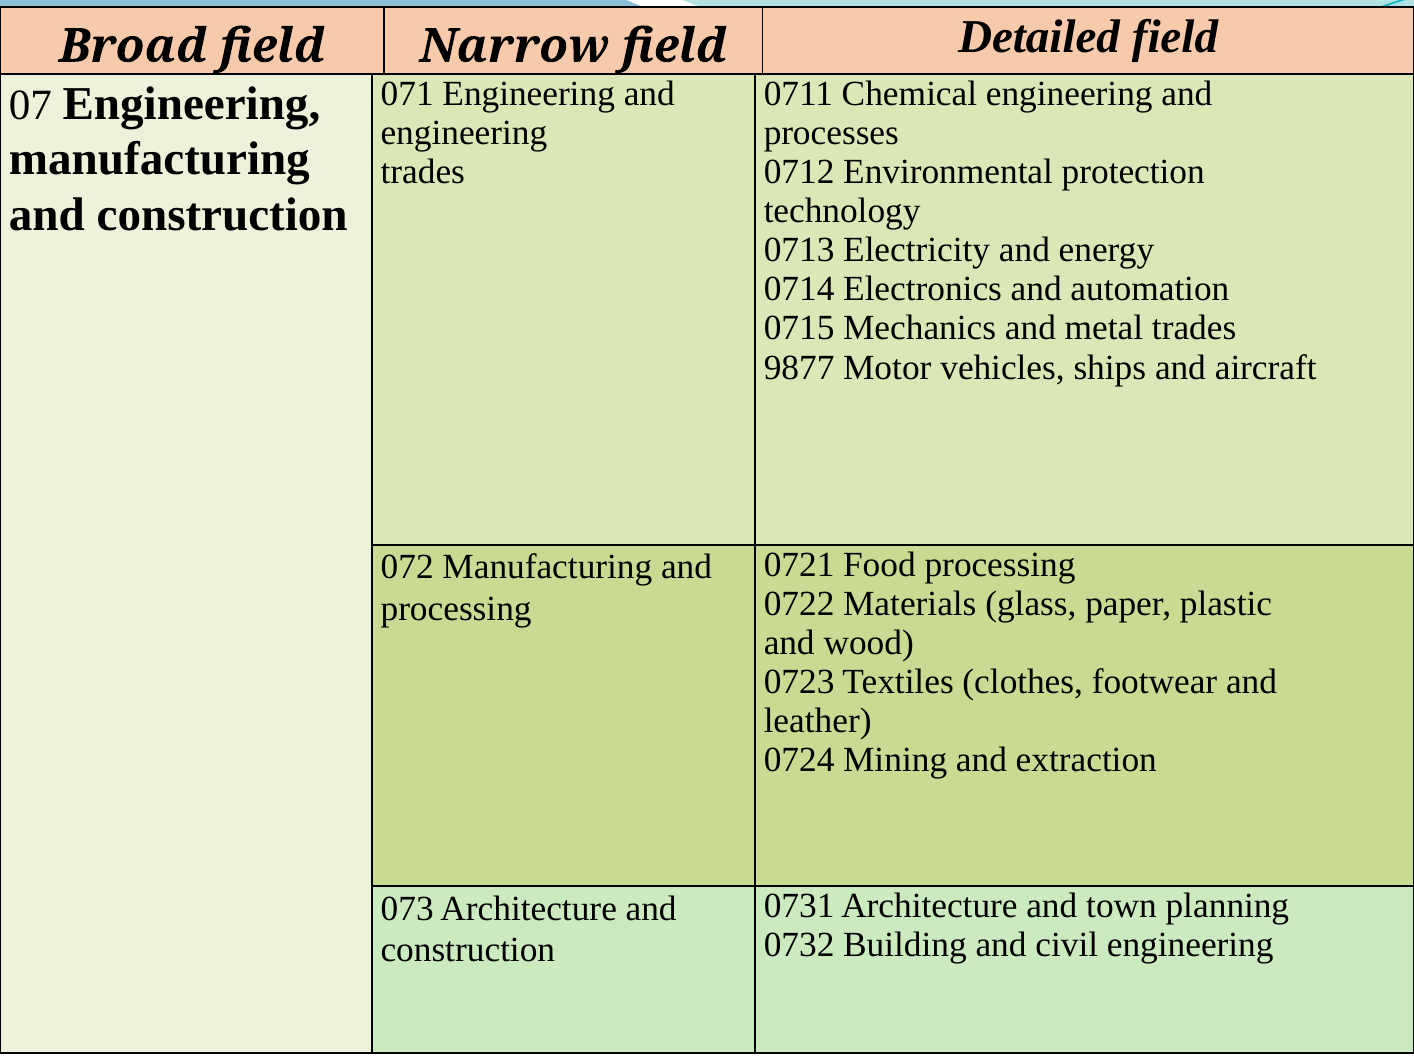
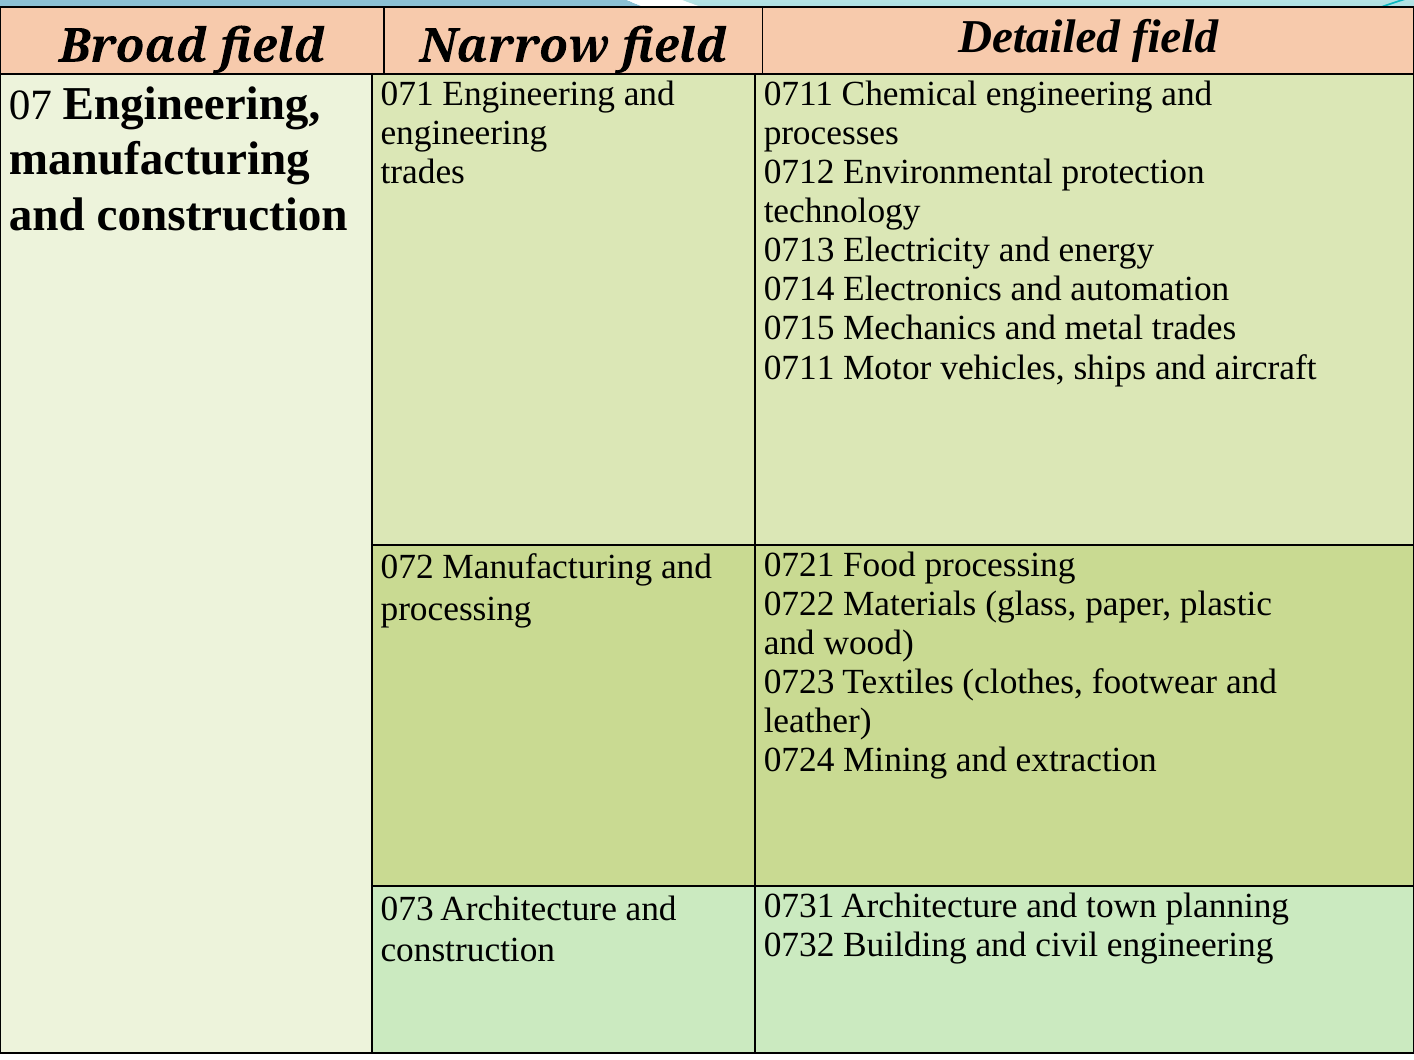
9877: 9877 -> 0711 (799, 368)
